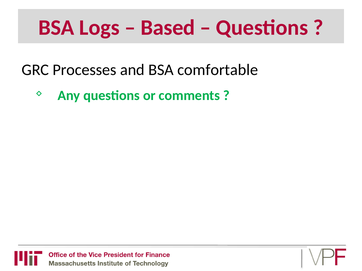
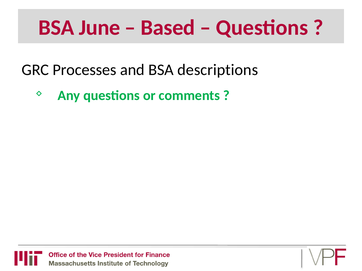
Logs: Logs -> June (100, 28)
comfortable: comfortable -> descriptions (218, 70)
